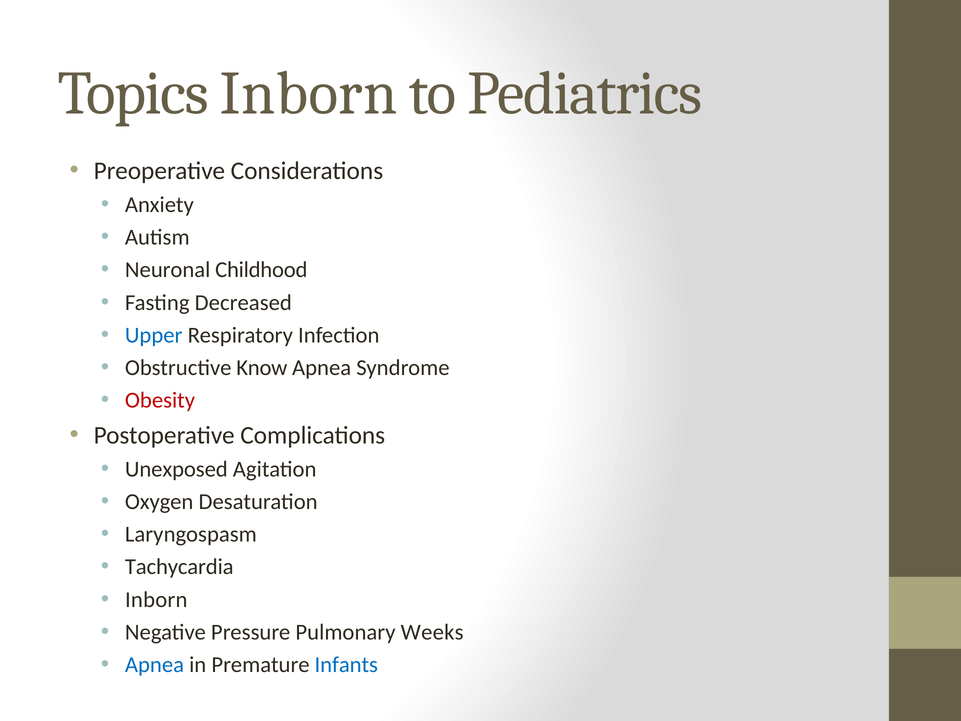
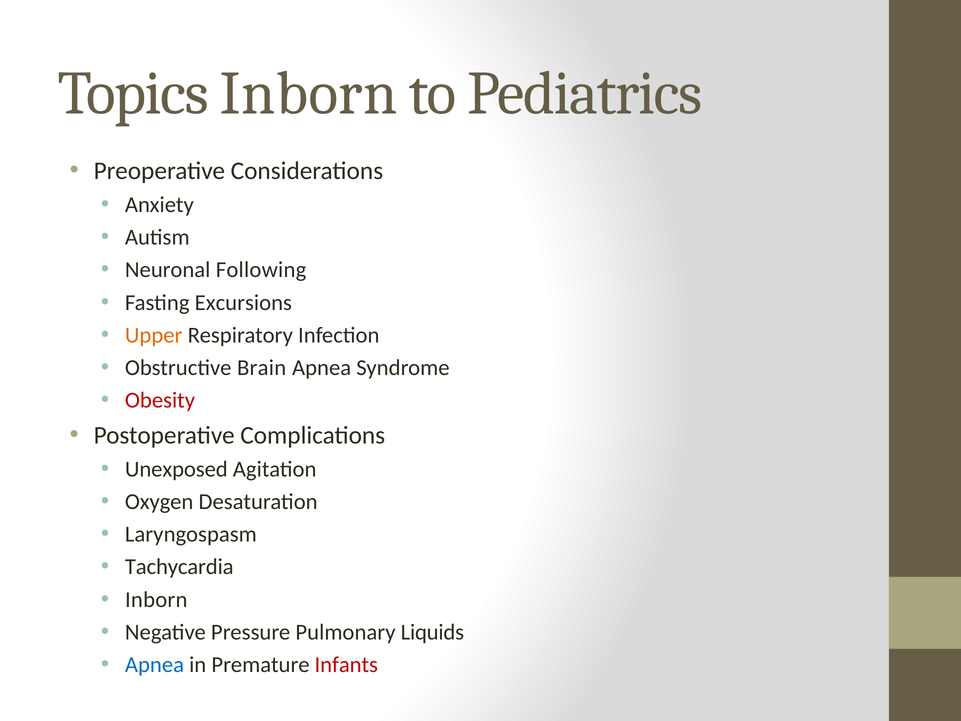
Childhood: Childhood -> Following (261, 270)
Decreased: Decreased -> Excursions (243, 302)
Upper colour: blue -> orange (154, 335)
Know: Know -> Brain (262, 368)
Weeks: Weeks -> Liquids (432, 632)
Infants colour: blue -> red (346, 665)
